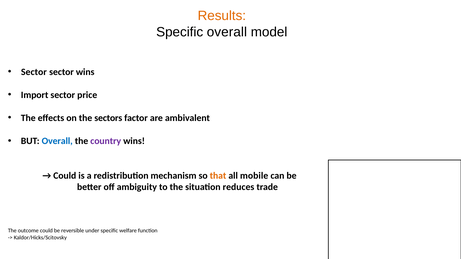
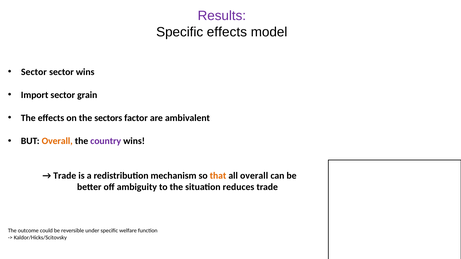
Results colour: orange -> purple (222, 16)
Specific overall: overall -> effects (227, 32)
price: price -> grain (87, 95)
Overall colour: blue -> orange (57, 141)
Could: Could -> Trade (65, 176)
all mobile: mobile -> overall (254, 176)
